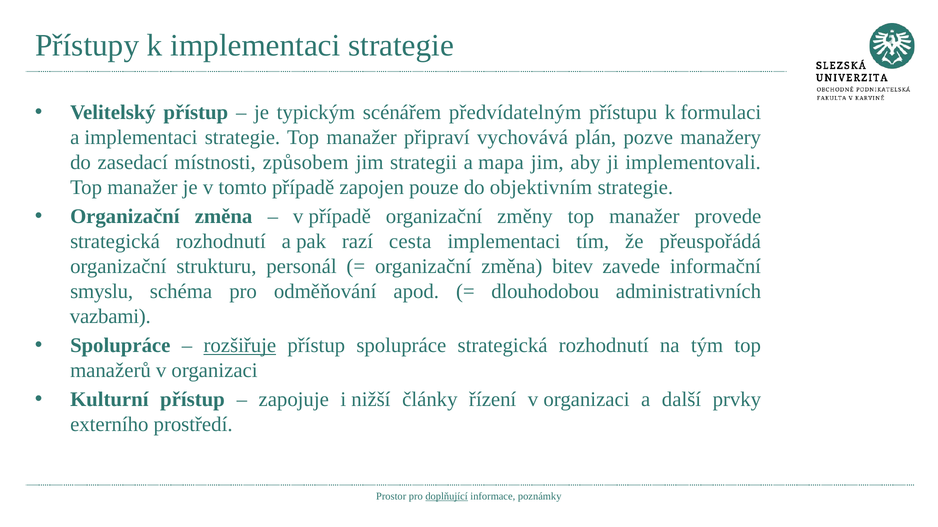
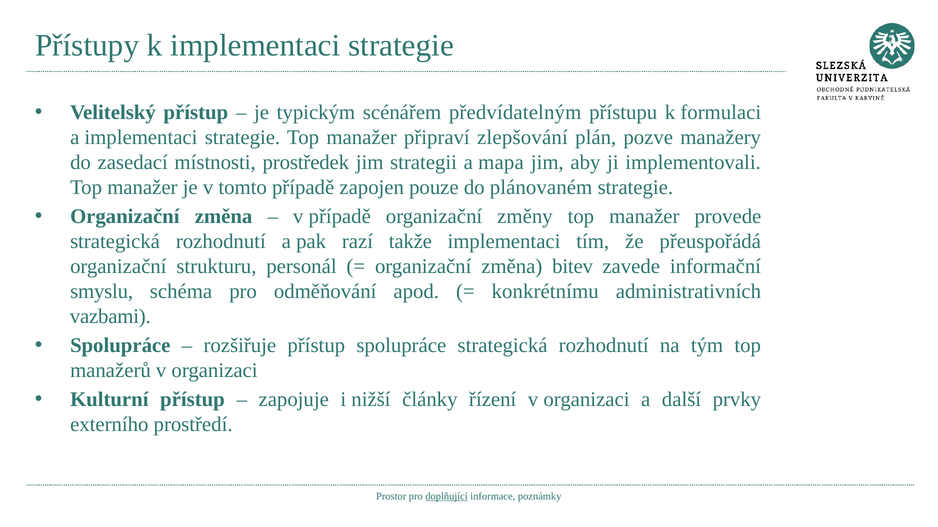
vychovává: vychovává -> zlepšování (522, 138)
způsobem: způsobem -> prostředek (306, 163)
objektivním: objektivním -> plánovaném (541, 188)
cesta: cesta -> takže (410, 242)
dlouhodobou: dlouhodobou -> konkrétnímu (545, 292)
rozšiřuje underline: present -> none (240, 346)
